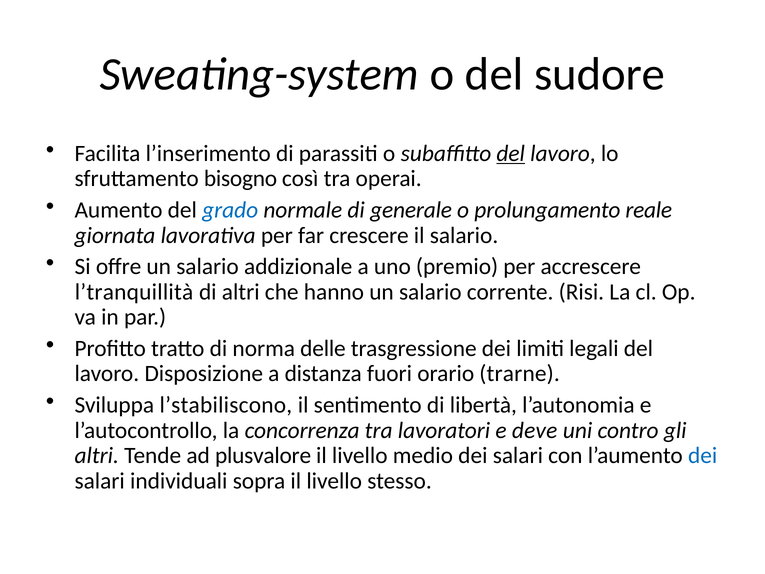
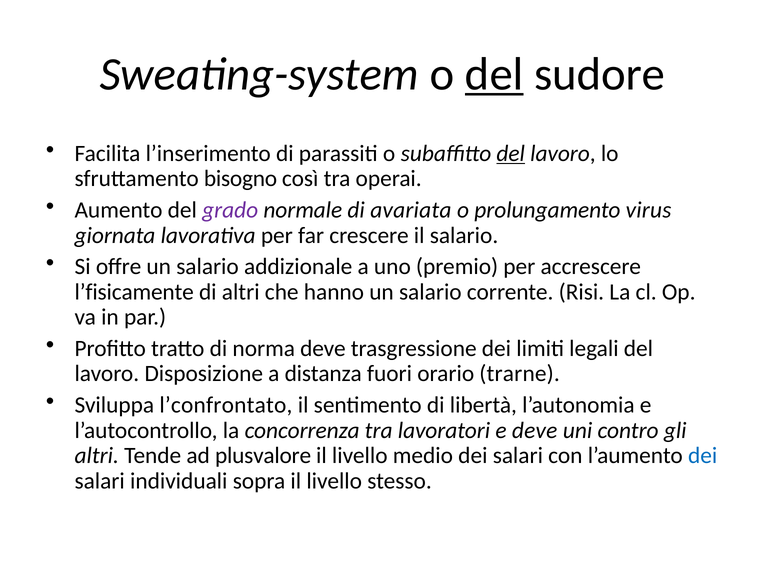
del underline: none -> present (494, 74)
grado colour: blue -> purple (230, 210)
generale: generale -> avariata (411, 210)
reale: reale -> virus (649, 210)
l’tranquillità: l’tranquillità -> l’fisicamente (134, 292)
norma delle: delle -> deve (323, 348)
l’stabiliscono: l’stabiliscono -> l’confrontato (226, 405)
